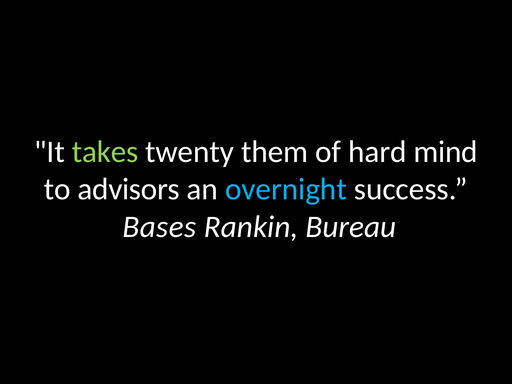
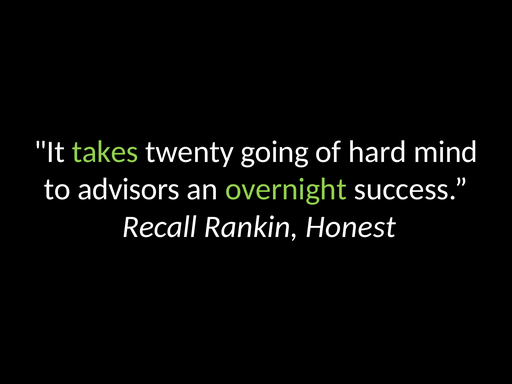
them: them -> going (275, 152)
overnight colour: light blue -> light green (286, 189)
Bases: Bases -> Recall (160, 227)
Bureau: Bureau -> Honest (351, 227)
